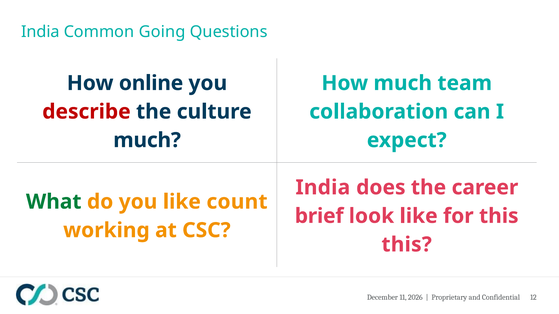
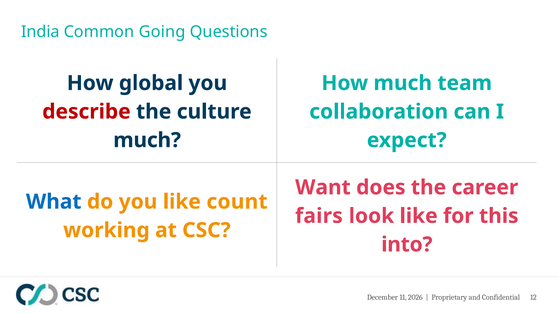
online: online -> global (151, 83)
India: India -> Want (323, 188)
What colour: green -> blue (54, 202)
brief: brief -> fairs (319, 216)
this: this -> into (407, 245)
